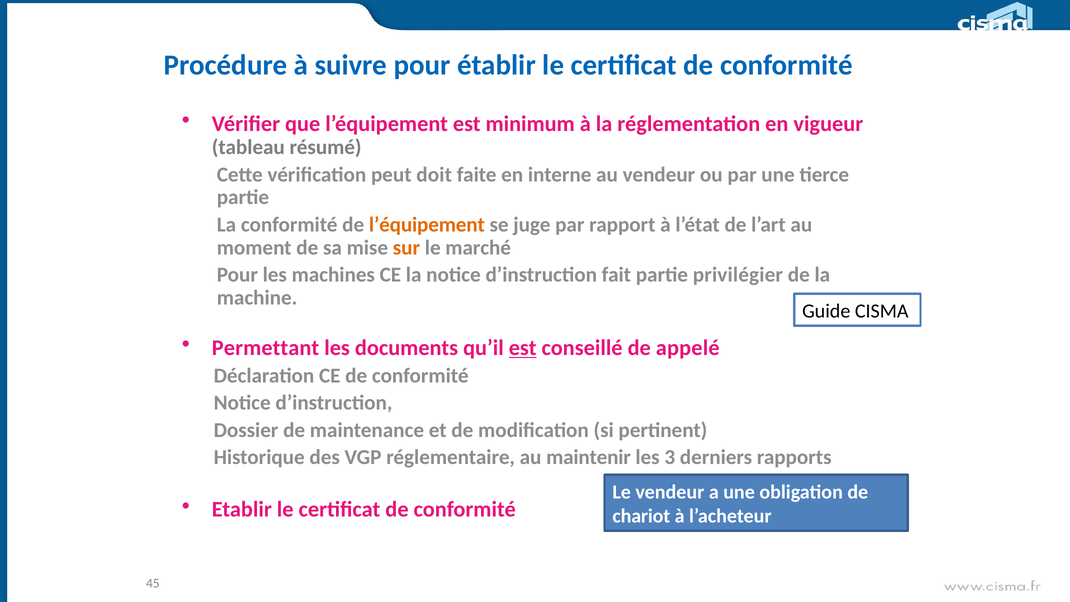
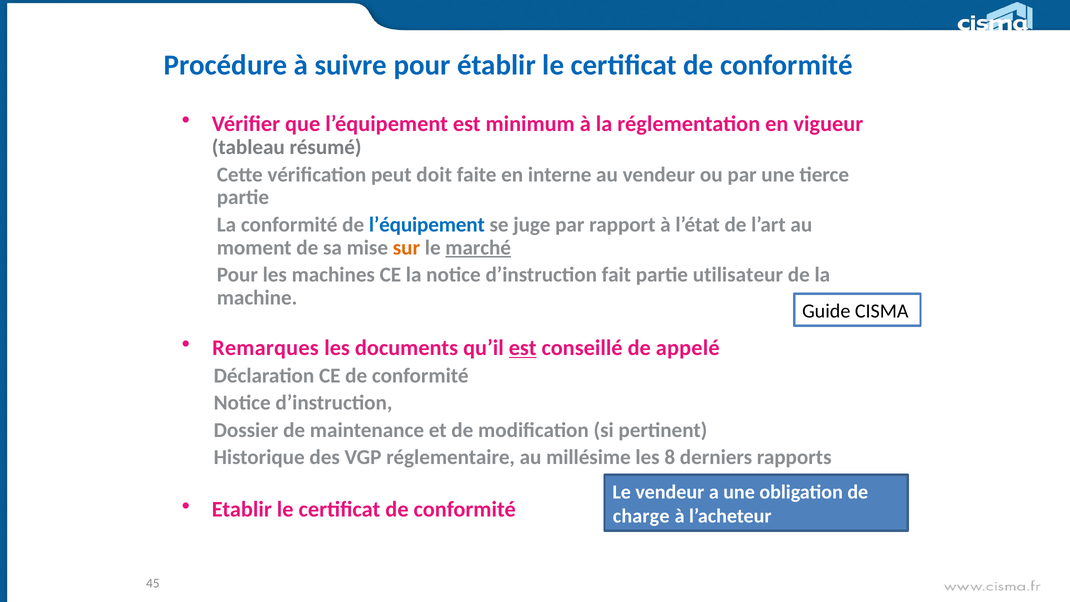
l’équipement colour: orange -> blue (427, 225)
marché underline: none -> present (478, 248)
privilégier: privilégier -> utilisateur (738, 275)
Permettant: Permettant -> Remarques (265, 348)
maintenir: maintenir -> millésime (588, 457)
3: 3 -> 8 (670, 457)
chariot: chariot -> charge (641, 516)
